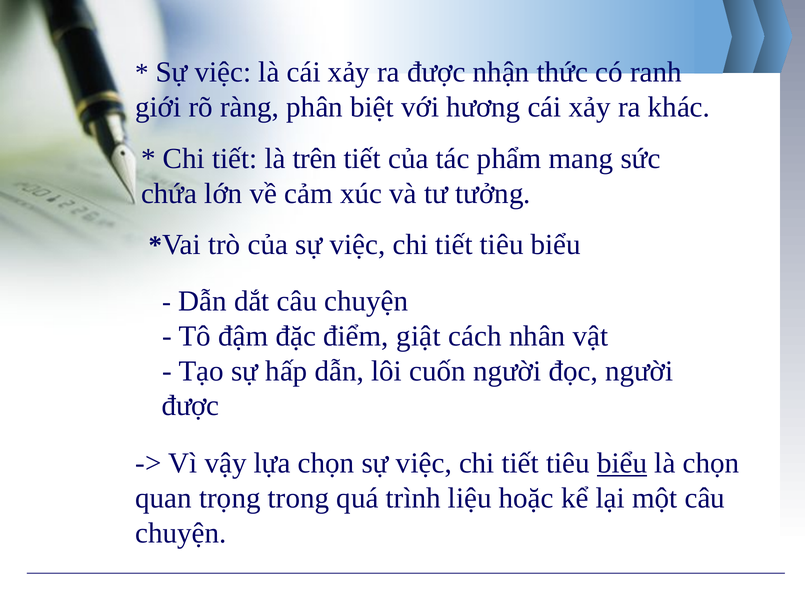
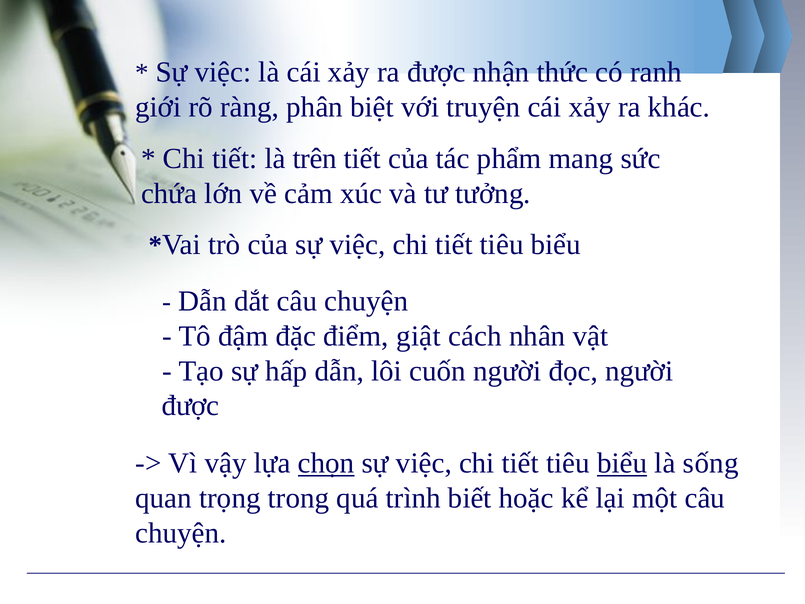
hương: hương -> truyện (483, 107)
chọn underline: none -> present (326, 463)
là chọn: chọn -> sống (711, 463)
liệu: liệu -> biết (470, 498)
